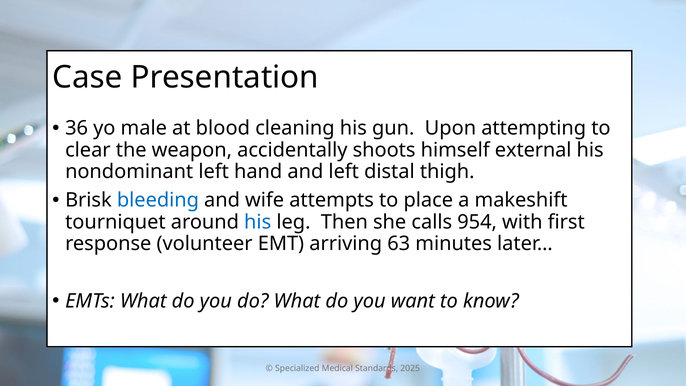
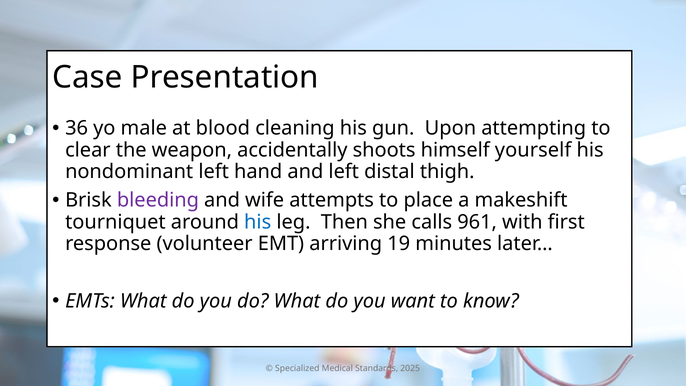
external: external -> yourself (533, 150)
bleeding colour: blue -> purple (158, 200)
954: 954 -> 961 (477, 222)
63: 63 -> 19 (399, 243)
